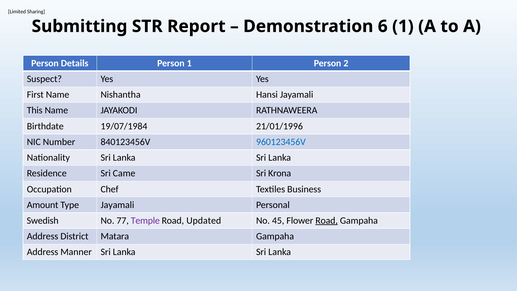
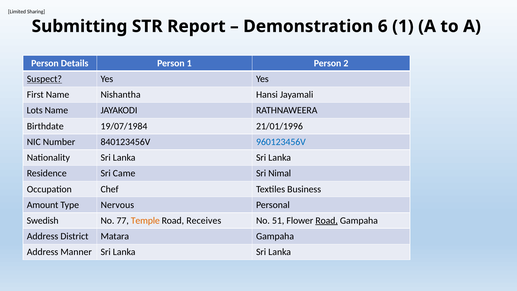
Suspect underline: none -> present (44, 79)
This: This -> Lots (35, 110)
Krona: Krona -> Nimal (280, 173)
Type Jayamali: Jayamali -> Nervous (117, 205)
Temple colour: purple -> orange (145, 220)
Updated: Updated -> Receives (204, 220)
45: 45 -> 51 (278, 220)
